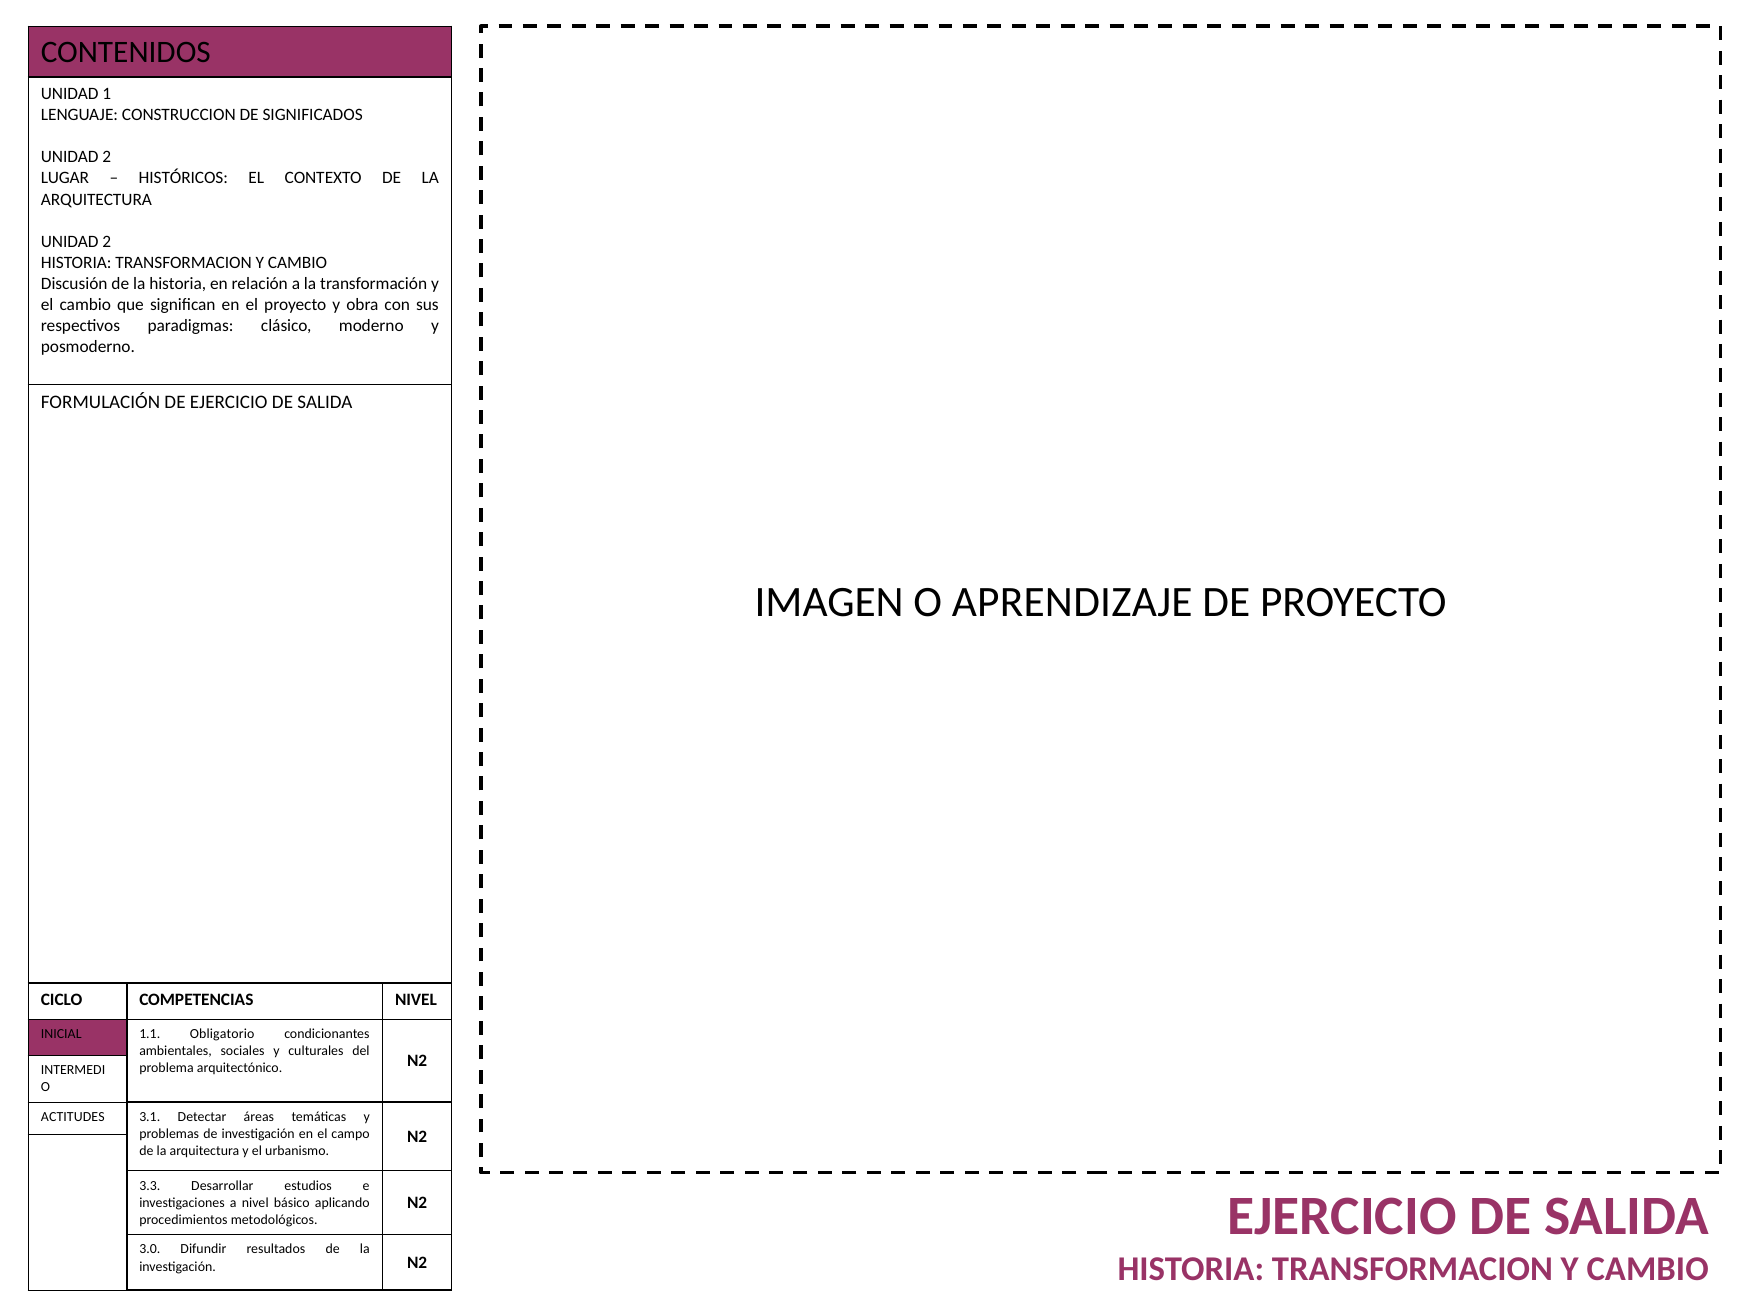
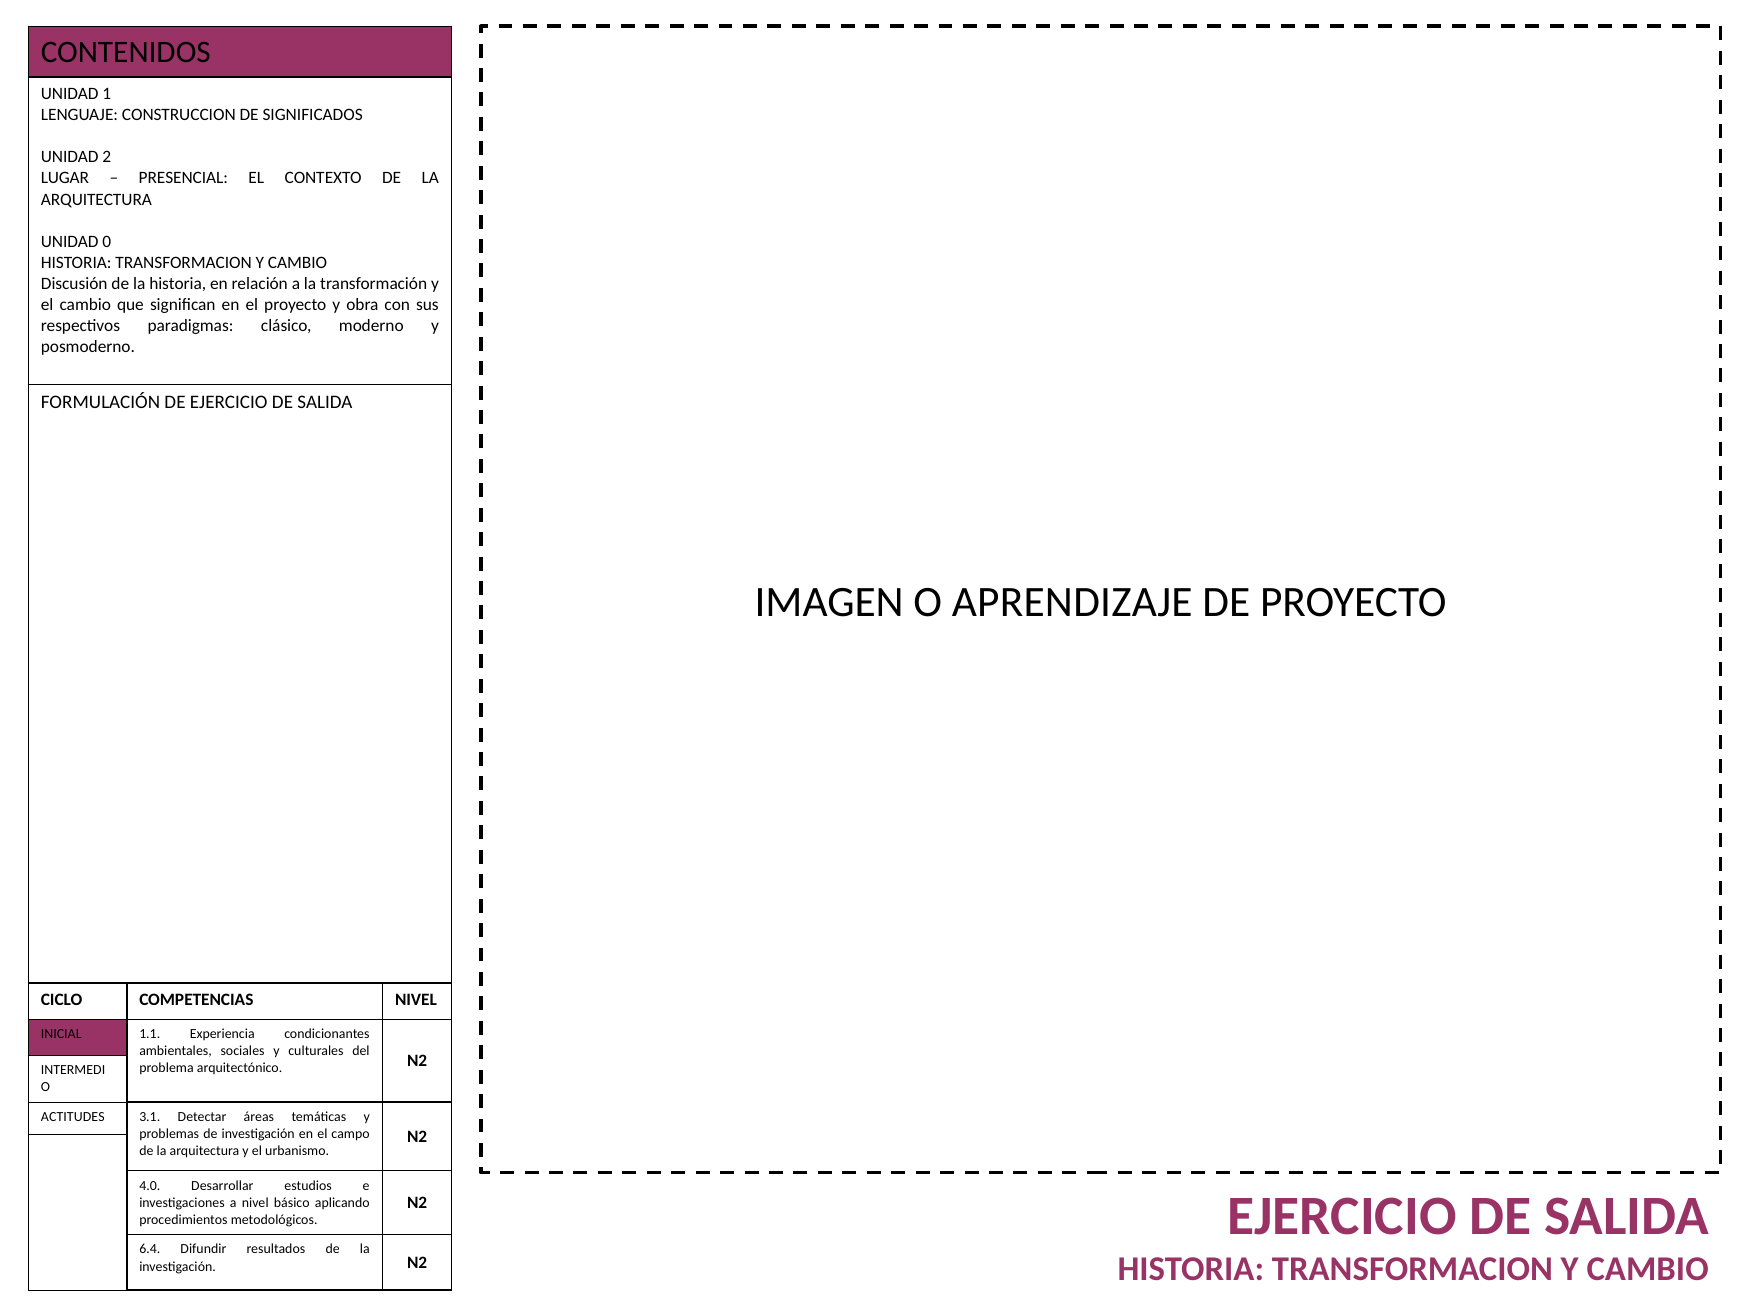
HISTÓRICOS: HISTÓRICOS -> PRESENCIAL (183, 178)
2: 2 -> 0 (107, 242)
Obligatorio: Obligatorio -> Experiencia (222, 1035)
3.3: 3.3 -> 4.0 (150, 1186)
3.0: 3.0 -> 6.4 (150, 1250)
